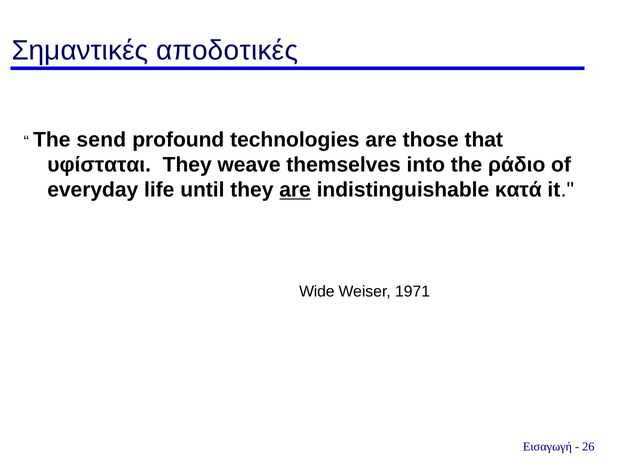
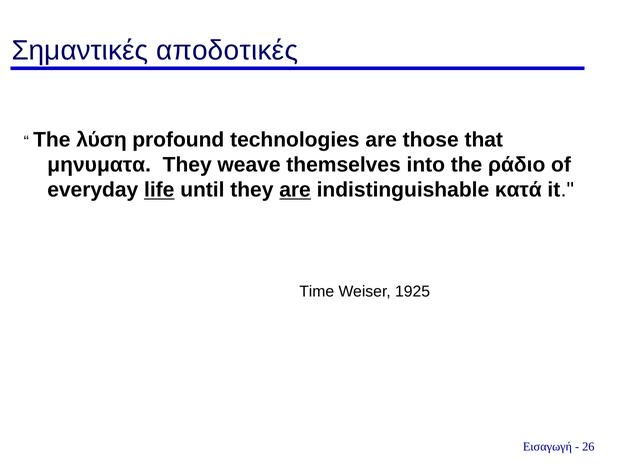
send: send -> λύση (101, 139)
υφίσταται: υφίσταται -> μηνυματα (99, 165)
life underline: none -> present (159, 190)
Wide: Wide -> Time (317, 291)
1971: 1971 -> 1925 (413, 291)
